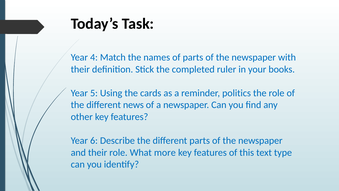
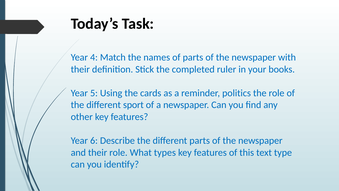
news: news -> sport (133, 105)
more: more -> types (165, 152)
